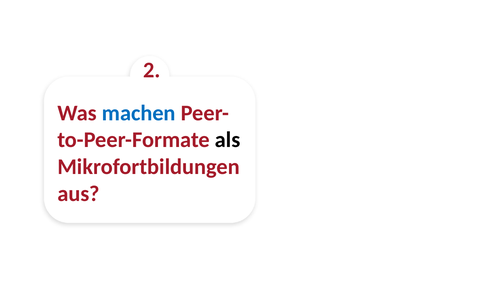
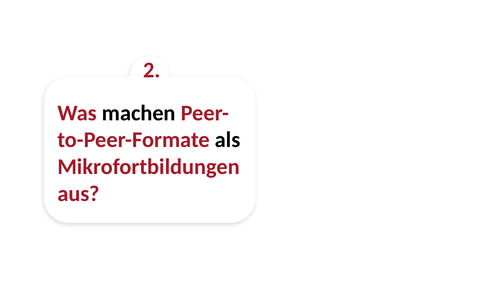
machen colour: blue -> black (139, 113)
